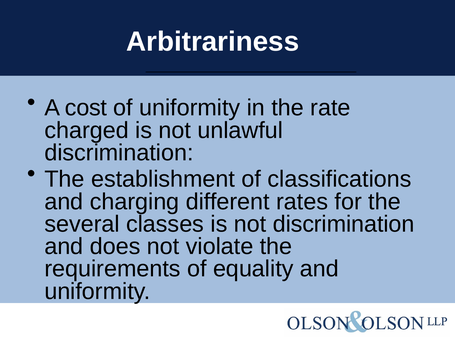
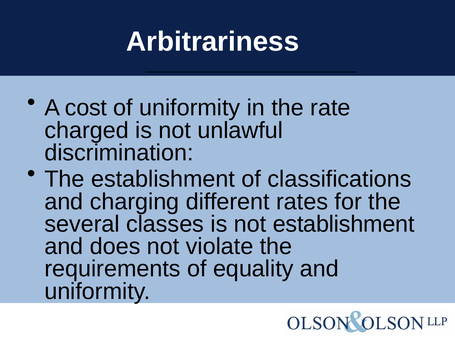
not discrimination: discrimination -> establishment (344, 224)
